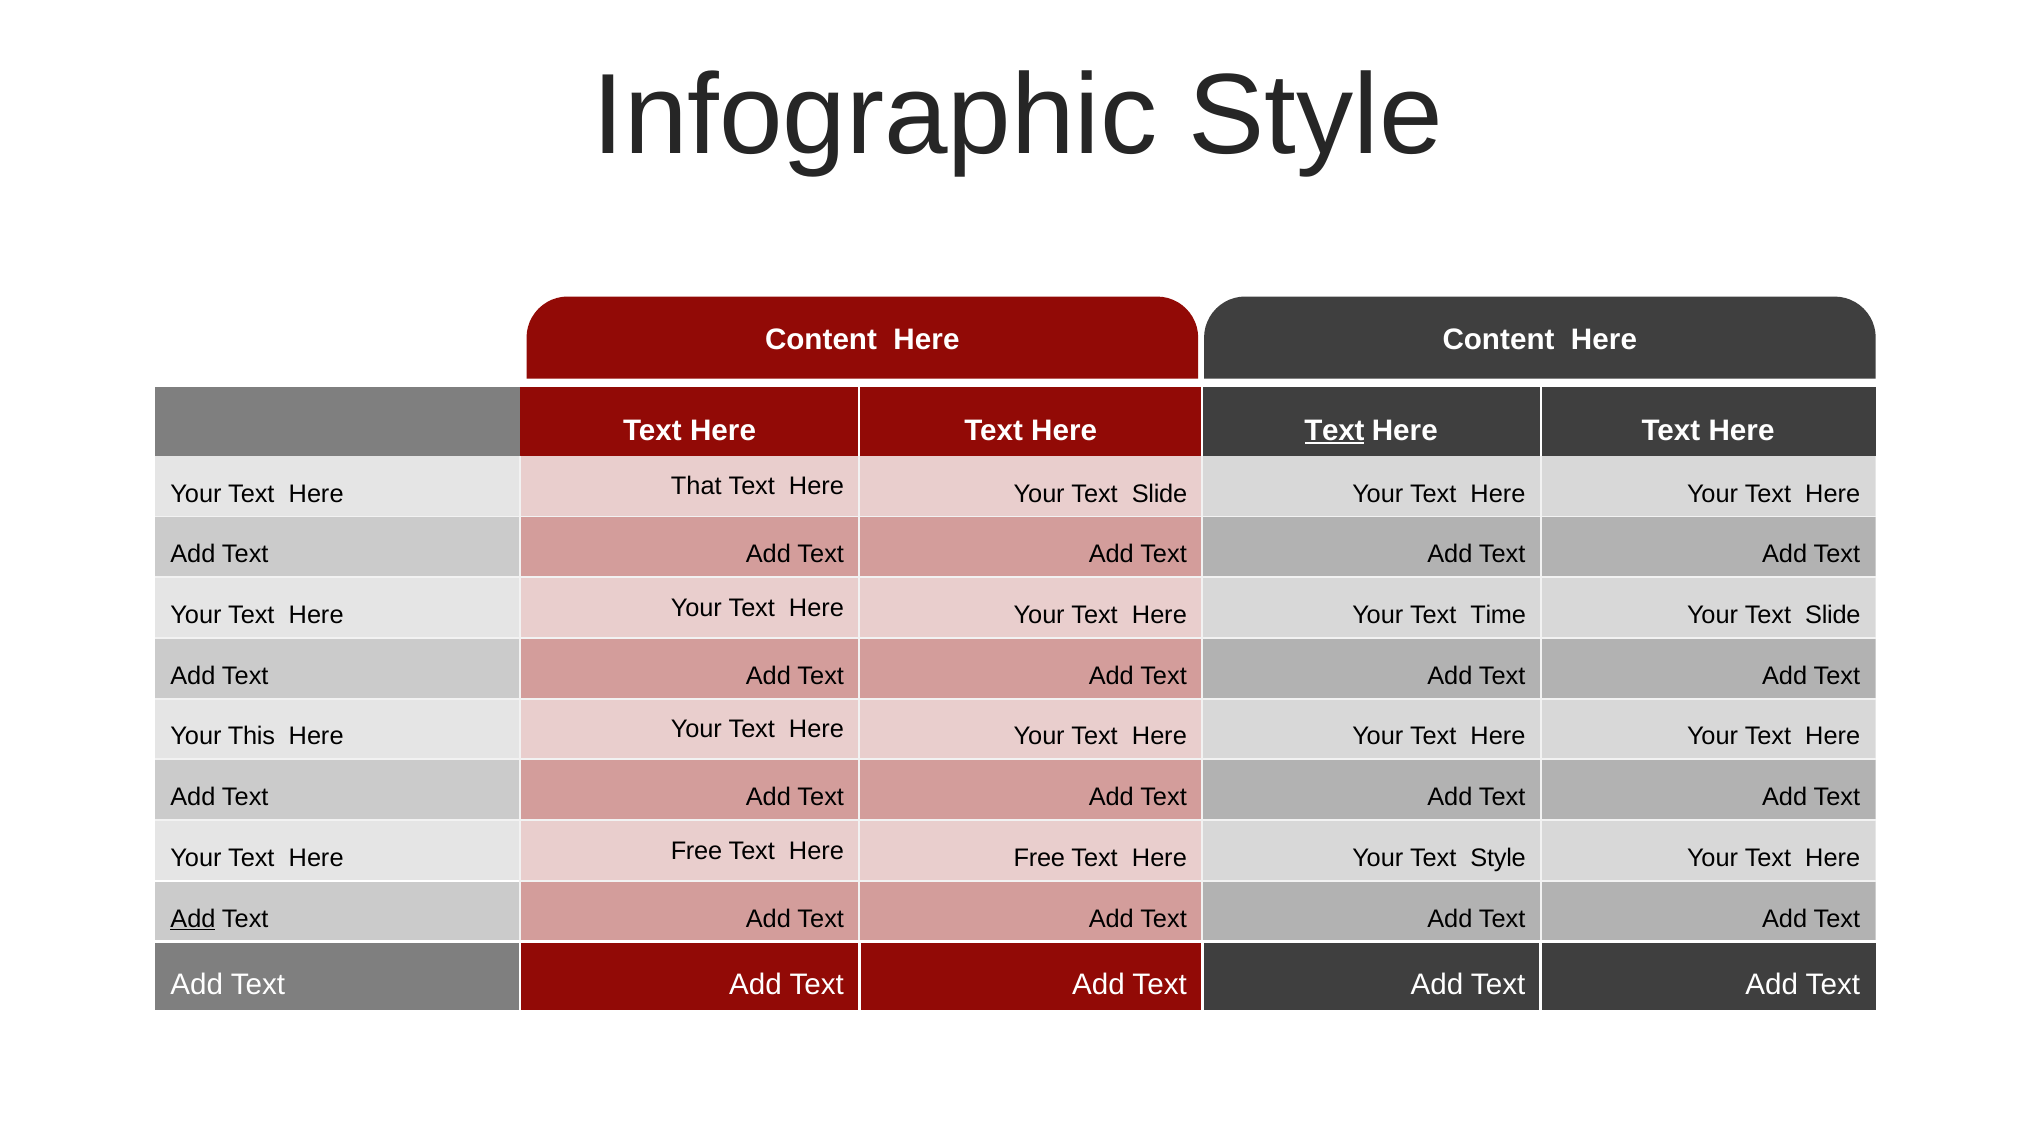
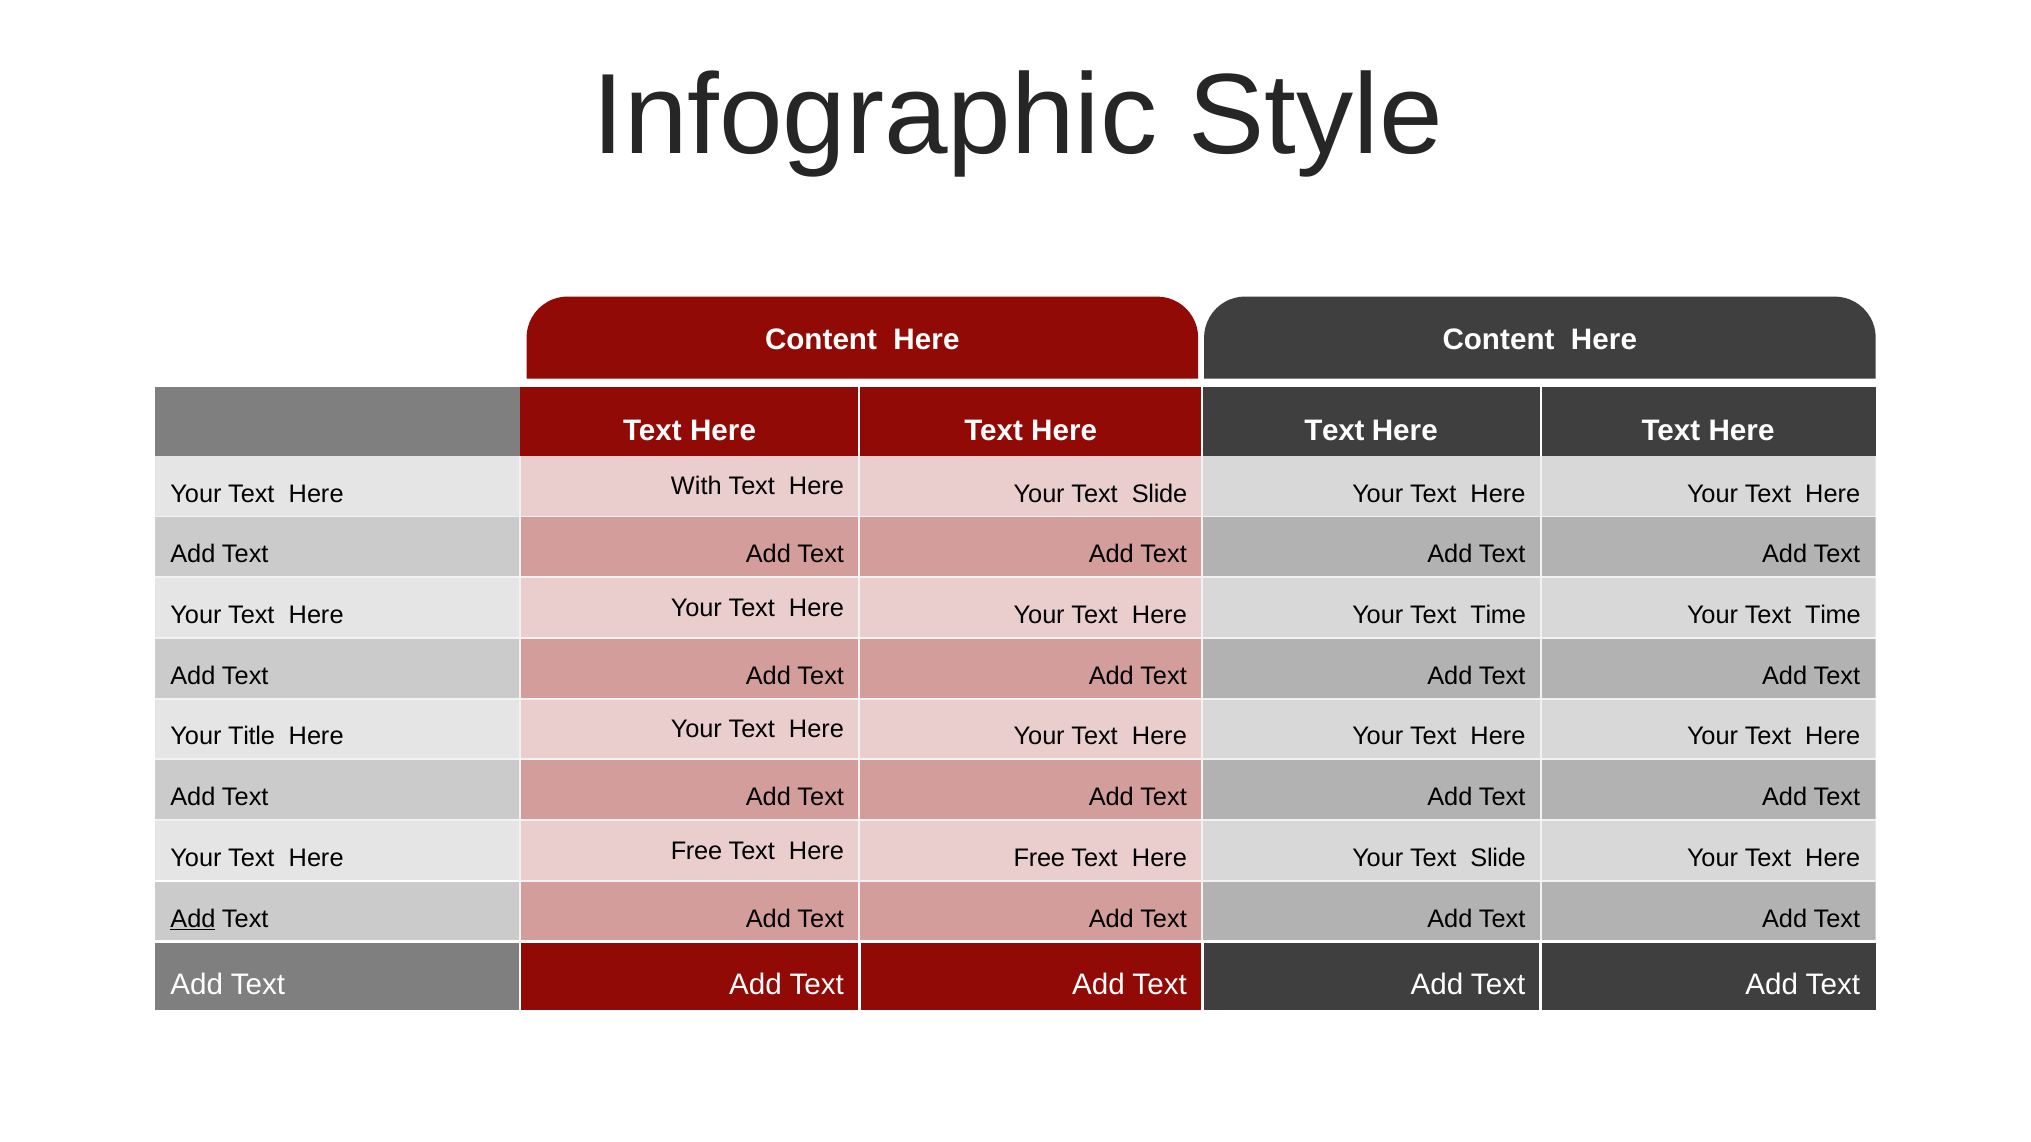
Text underline: present -> none (1334, 431)
That: That -> With (696, 487)
Slide: Slide -> Time (1833, 615)
This: This -> Title (251, 737)
Style: Style -> Slide (1498, 858)
